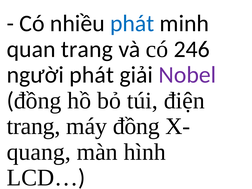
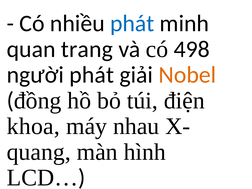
246: 246 -> 498 (192, 49)
Nobel colour: purple -> orange (187, 75)
trang: trang -> khoa (33, 126)
máy đồng: đồng -> nhau (136, 126)
